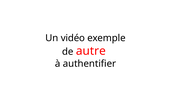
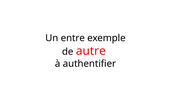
vidéo: vidéo -> entre (73, 38)
